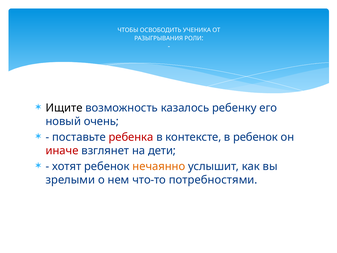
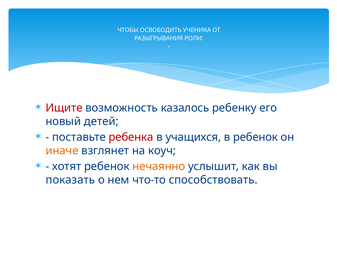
Ищите colour: black -> red (64, 108)
очень: очень -> детей (101, 121)
контексте: контексте -> учащихся (193, 137)
иначе colour: red -> orange (62, 151)
дети: дети -> коуч (162, 151)
зрелыми: зрелыми -> показать (70, 180)
потребностями: потребностями -> способствовать (213, 180)
